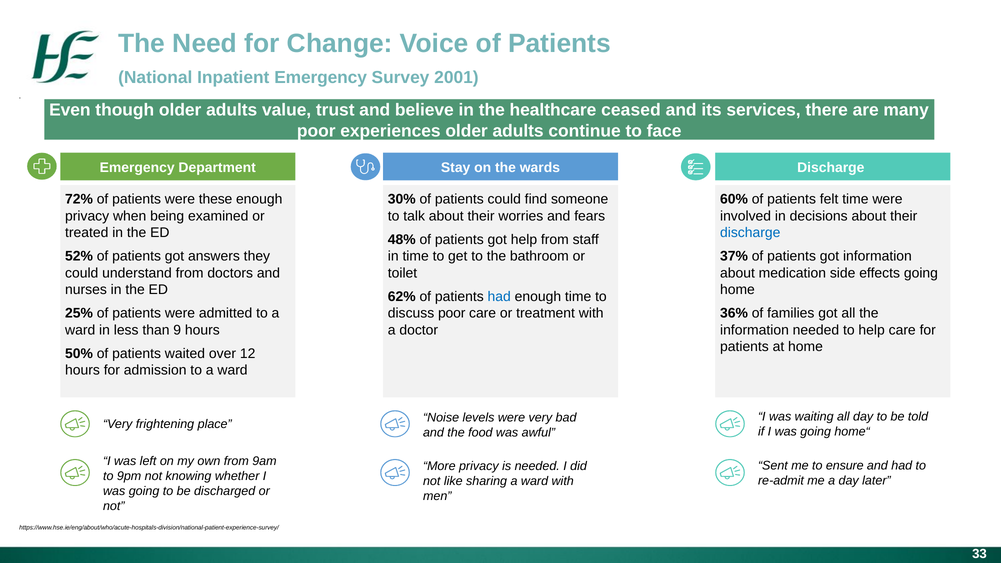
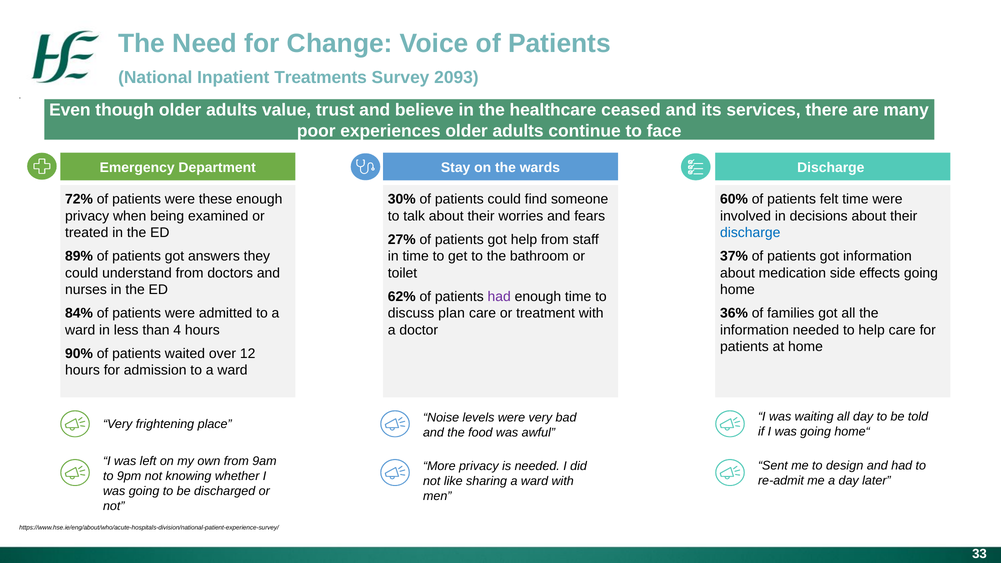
Inpatient Emergency: Emergency -> Treatments (321, 78)
2001: 2001 -> 2093 (456, 78)
48%: 48% -> 27% (402, 240)
52%: 52% -> 89% (79, 256)
had colour: blue -> purple (499, 297)
25%: 25% -> 84% (79, 313)
discuss poor: poor -> plan (452, 313)
9: 9 -> 4 (177, 330)
50%: 50% -> 90% (79, 354)
ensure: ensure -> design (845, 466)
